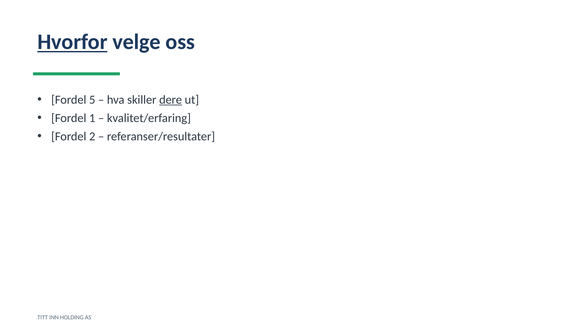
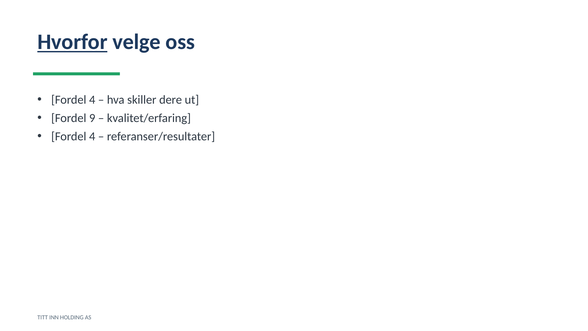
5: 5 -> 4 (92, 100)
dere underline: present -> none (171, 100)
1: 1 -> 9 (92, 118)
2: 2 -> 4 (92, 136)
